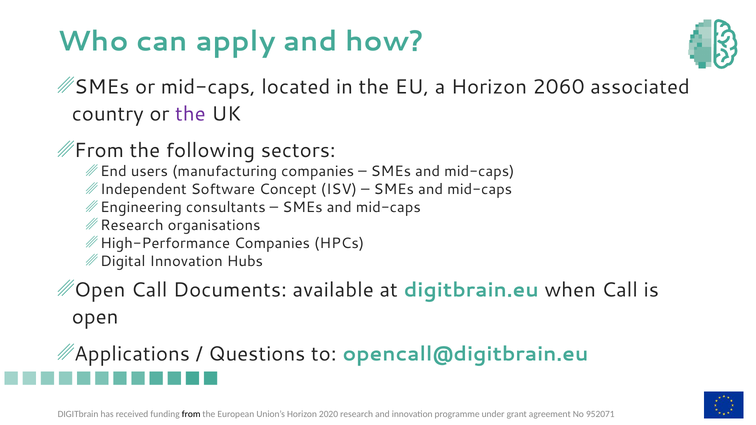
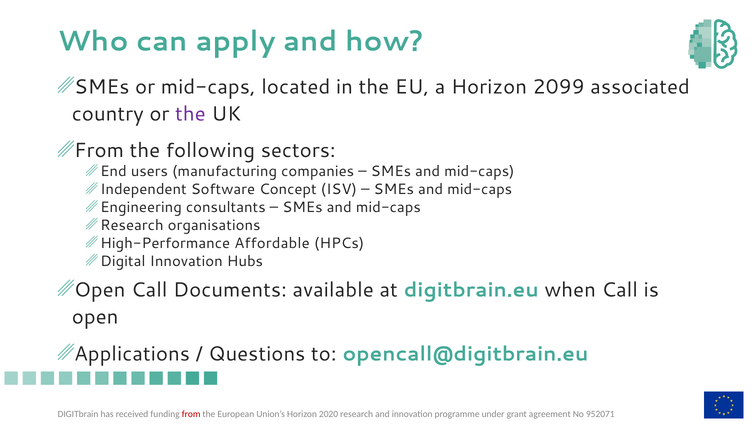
2060: 2060 -> 2099 (559, 87)
Companies: Companies -> Affordable (272, 243)
from colour: black -> red (191, 415)
